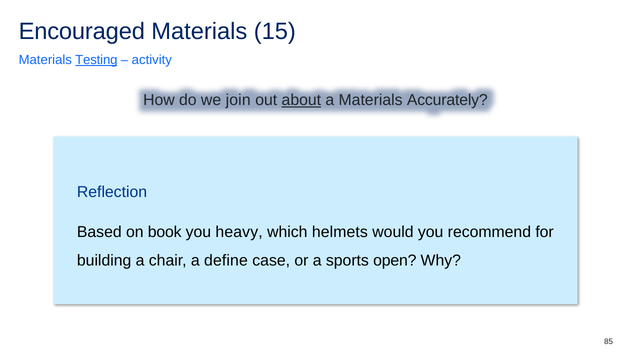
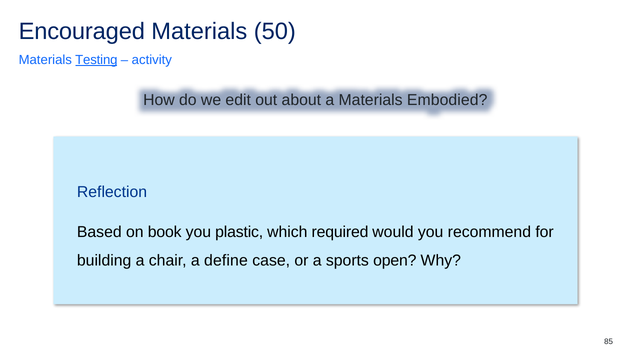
15: 15 -> 50 (275, 31)
join: join -> edit (238, 100)
about underline: present -> none (301, 100)
Accurately: Accurately -> Embodied (447, 100)
heavy: heavy -> plastic (239, 232)
helmets: helmets -> required (340, 232)
